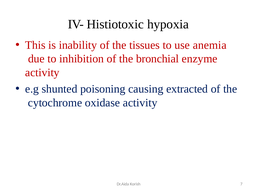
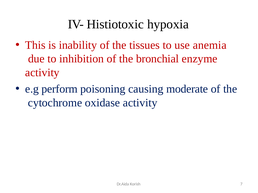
shunted: shunted -> perform (60, 89)
extracted: extracted -> moderate (187, 89)
